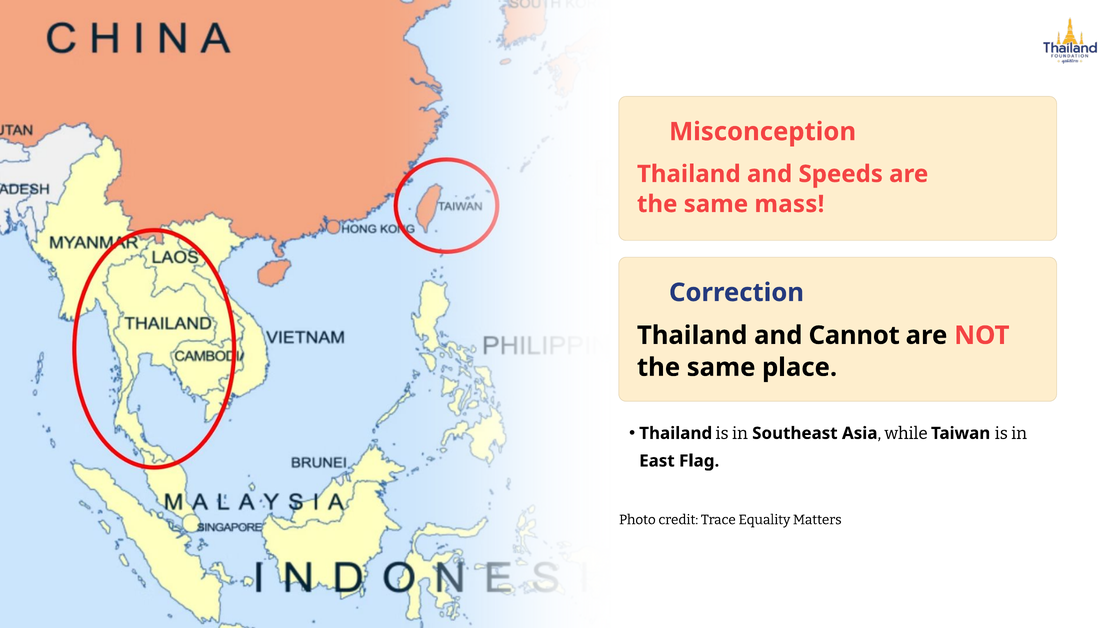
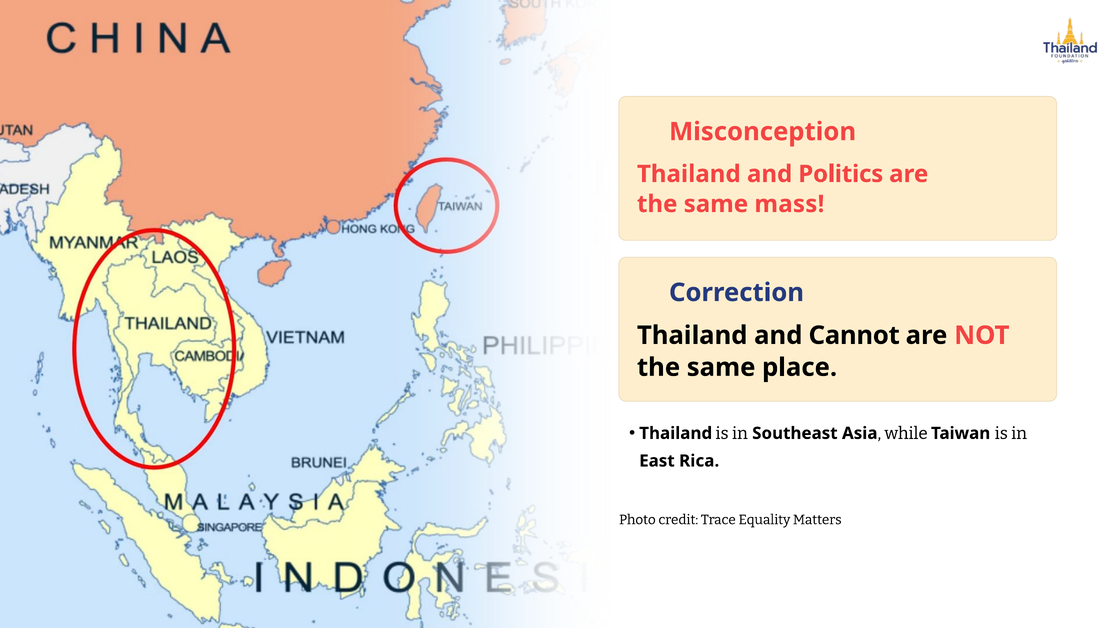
Speeds: Speeds -> Politics (841, 174)
Flag: Flag -> Rica (699, 461)
